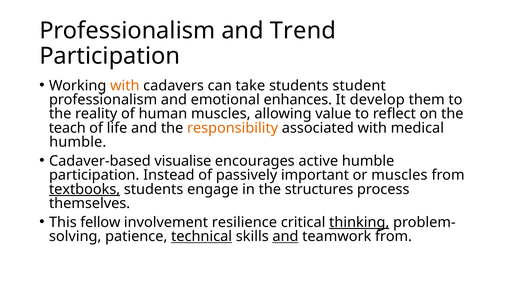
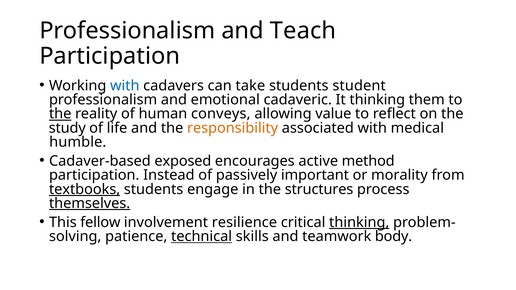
Trend: Trend -> Teach (303, 31)
with colour: orange -> blue (125, 86)
enhances: enhances -> cadaveric (298, 100)
It develop: develop -> thinking (377, 100)
the underline: none -> present (60, 114)
human muscles: muscles -> conveys (221, 114)
teach: teach -> study (67, 128)
visualise: visualise -> exposed (183, 161)
active humble: humble -> method (368, 161)
or muscles: muscles -> morality (399, 175)
themselves underline: none -> present (90, 204)
and underline: present -> none (285, 237)
teamwork from: from -> body (394, 237)
